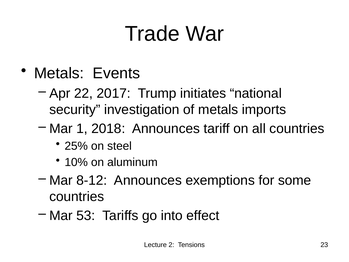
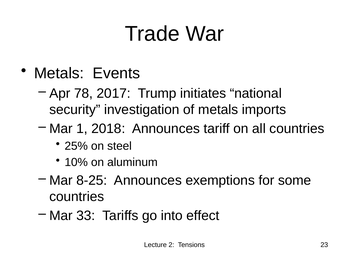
22: 22 -> 78 (84, 93)
8-12: 8-12 -> 8-25 (92, 180)
53: 53 -> 33 (86, 215)
